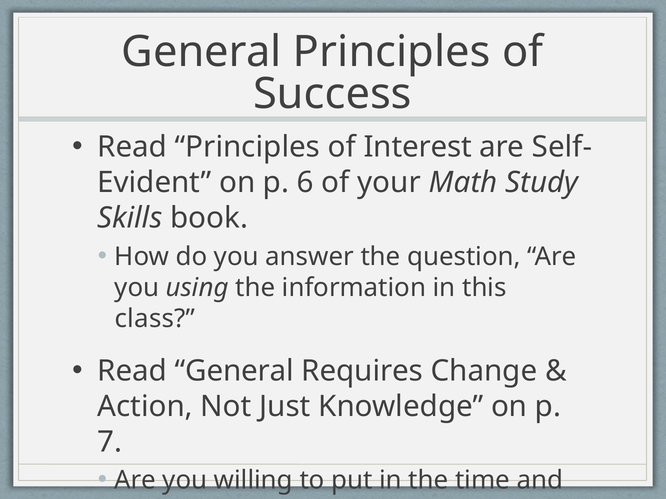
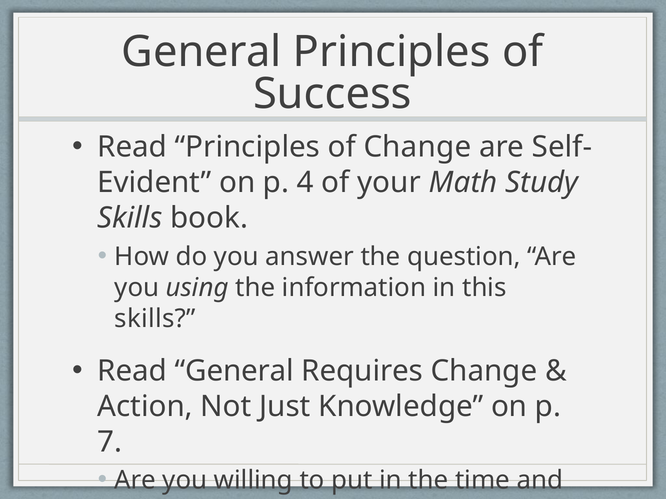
of Interest: Interest -> Change (417, 147)
6: 6 -> 4 (305, 183)
class: class -> skills (155, 319)
